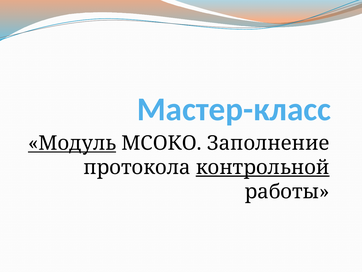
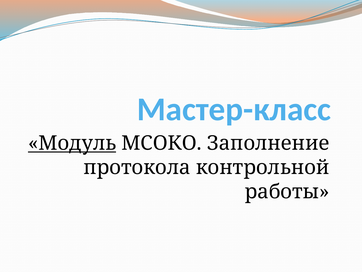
контрольной underline: present -> none (263, 167)
